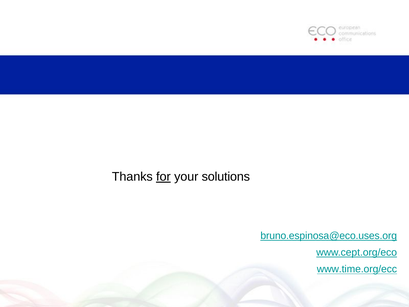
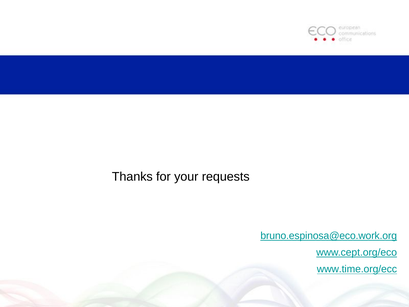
for underline: present -> none (163, 177)
solutions: solutions -> requests (226, 177)
bruno.espinosa@eco.uses.org: bruno.espinosa@eco.uses.org -> bruno.espinosa@eco.work.org (329, 236)
